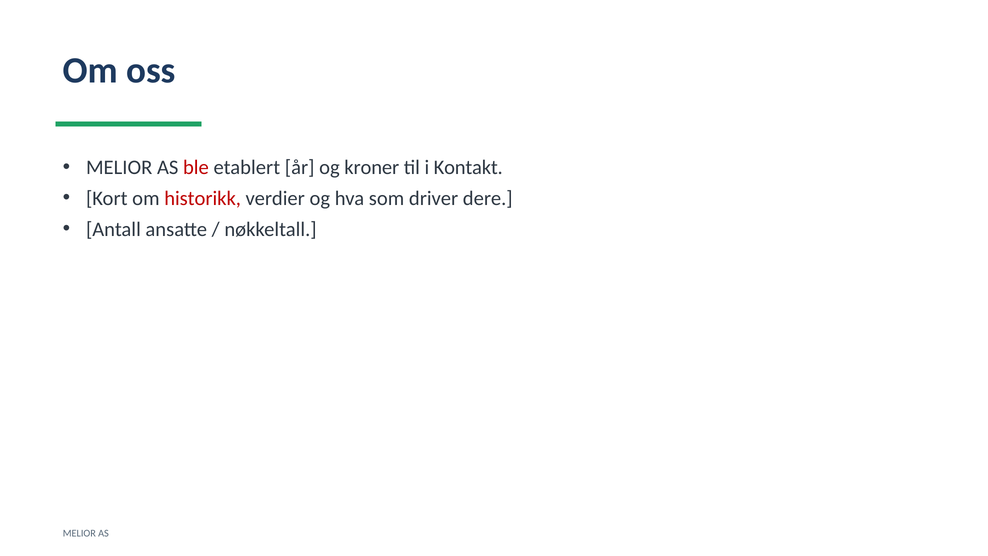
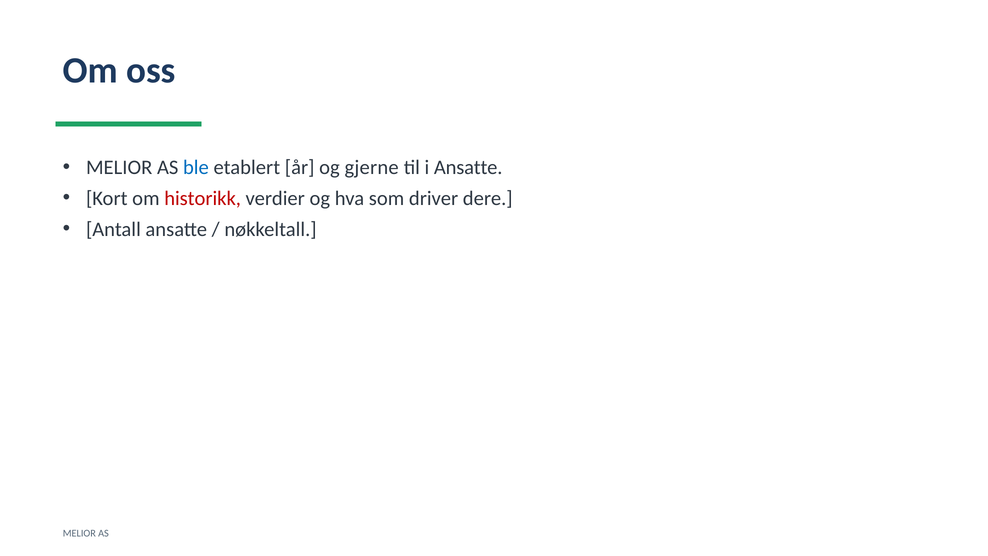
ble colour: red -> blue (196, 167)
kroner: kroner -> gjerne (372, 167)
i Kontakt: Kontakt -> Ansatte (468, 167)
